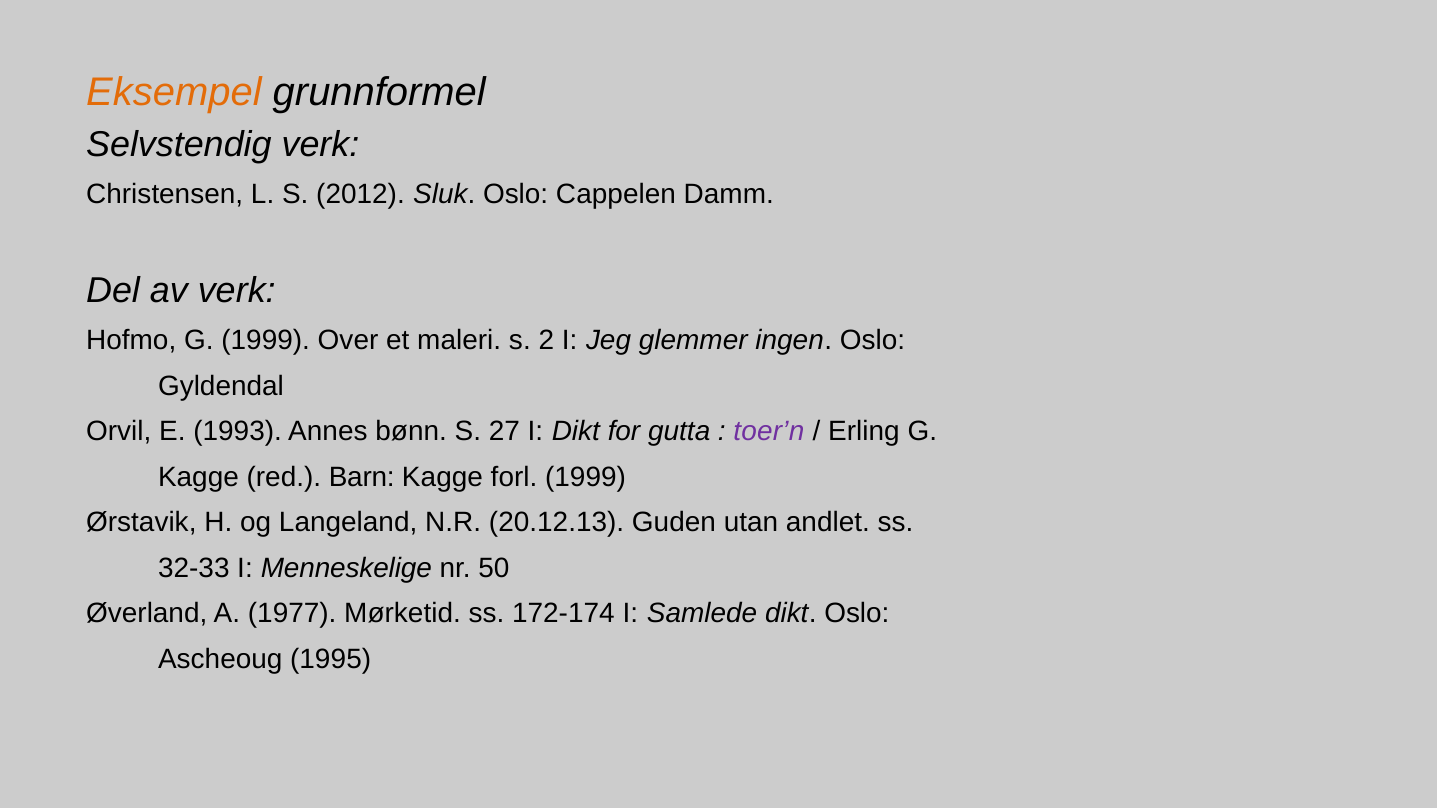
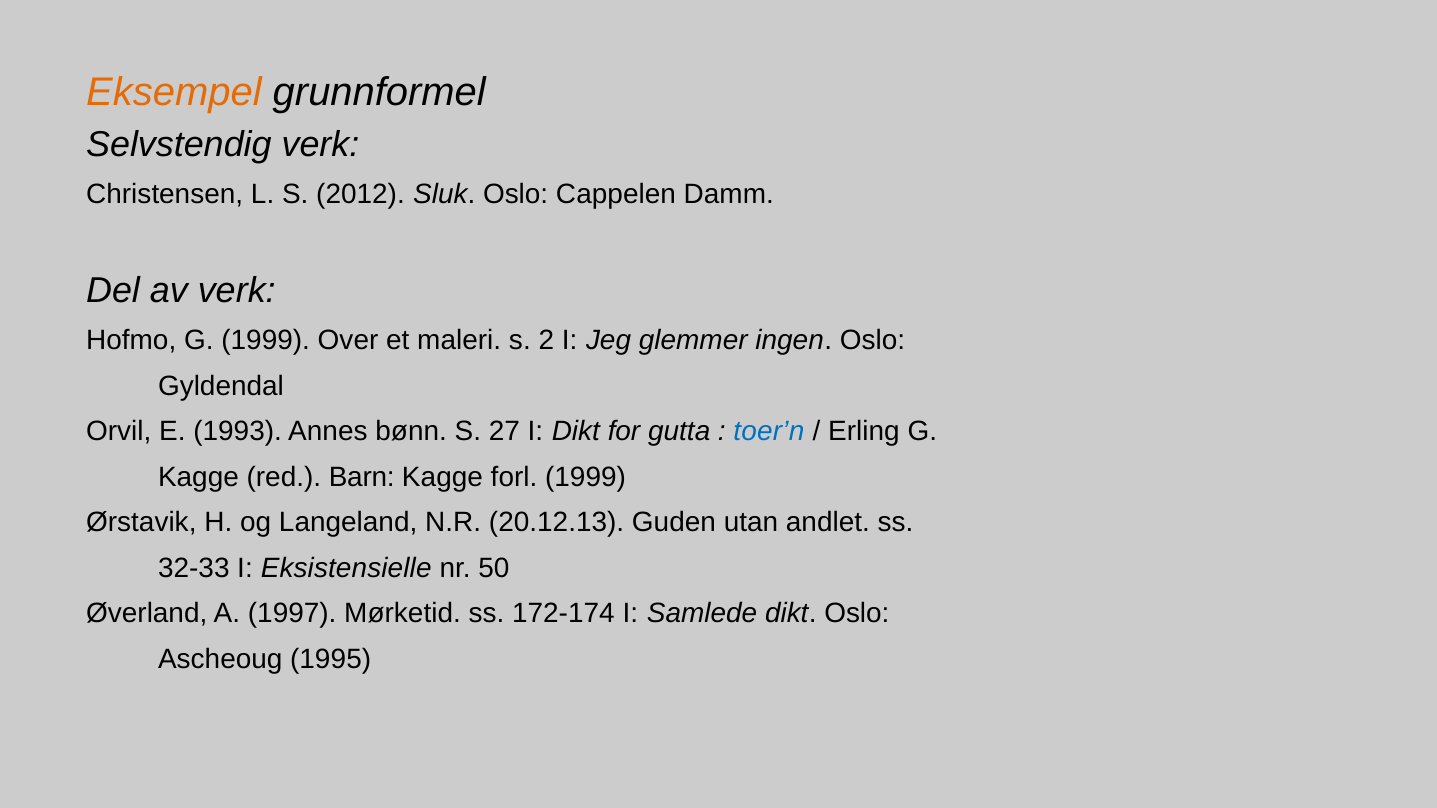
toer’n colour: purple -> blue (769, 432)
Menneskelige: Menneskelige -> Eksistensielle (346, 568)
1977: 1977 -> 1997 (292, 614)
